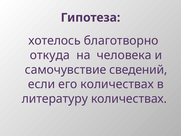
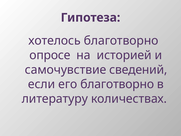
откуда: откуда -> опросе (50, 55)
человека: человека -> историей (124, 55)
его количествах: количествах -> благотворно (117, 84)
